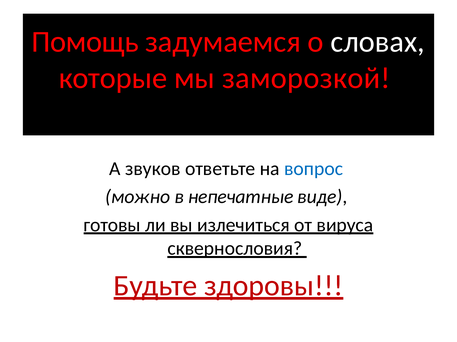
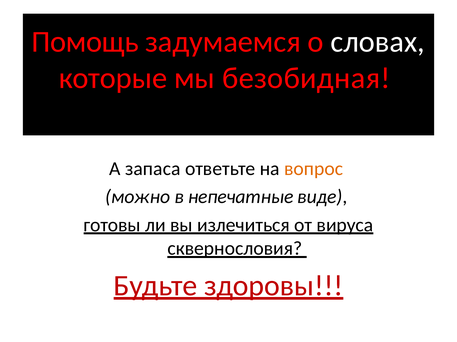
заморозкой: заморозкой -> безобидная (306, 78)
звуков: звуков -> запаса (153, 169)
вопрос colour: blue -> orange (314, 169)
